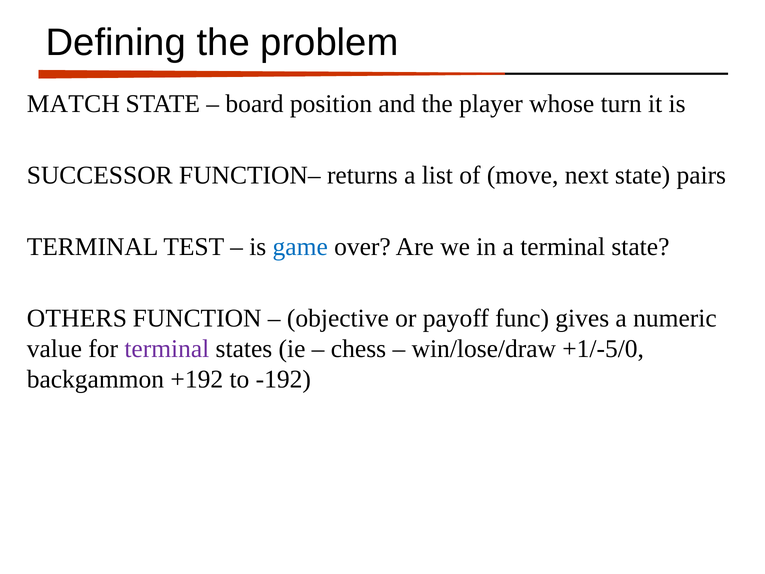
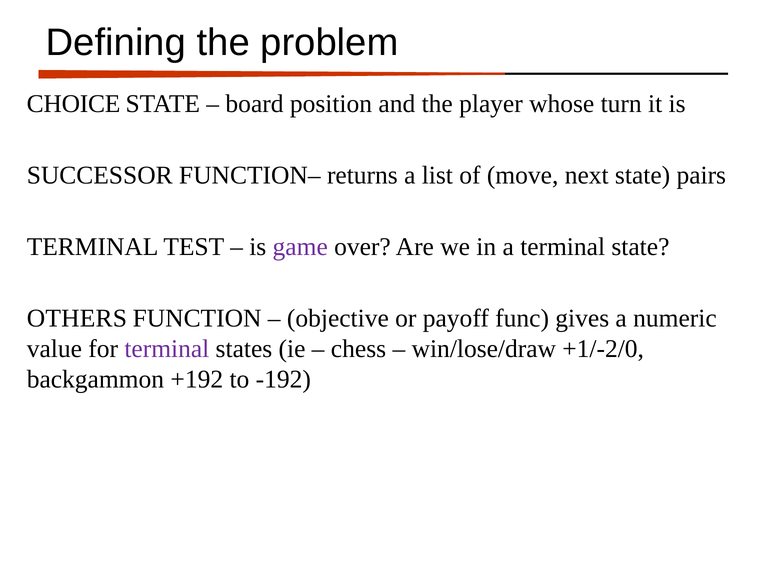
MATCH: MATCH -> CHOICE (74, 104)
game colour: blue -> purple (300, 247)
+1/-5/0: +1/-5/0 -> +1/-2/0 (603, 349)
